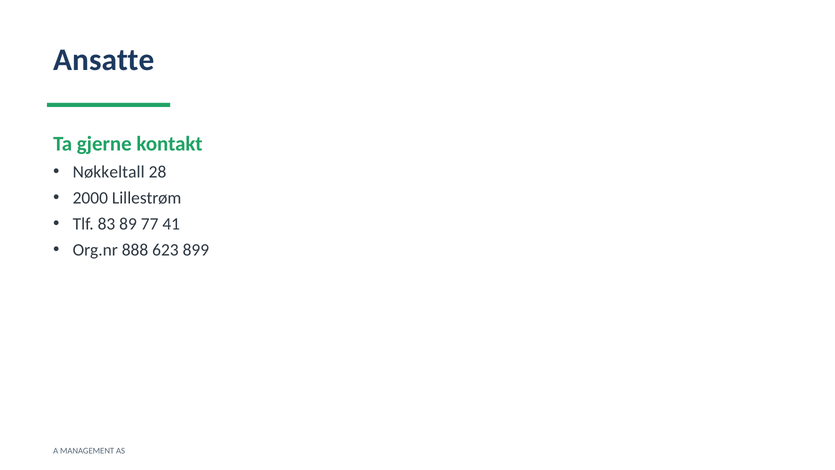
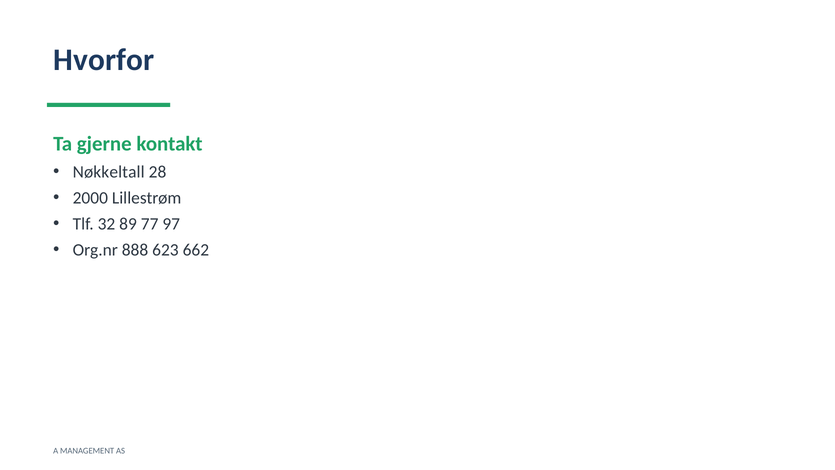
Ansatte: Ansatte -> Hvorfor (104, 60)
83: 83 -> 32 (106, 224)
41: 41 -> 97 (171, 224)
899: 899 -> 662 (196, 250)
